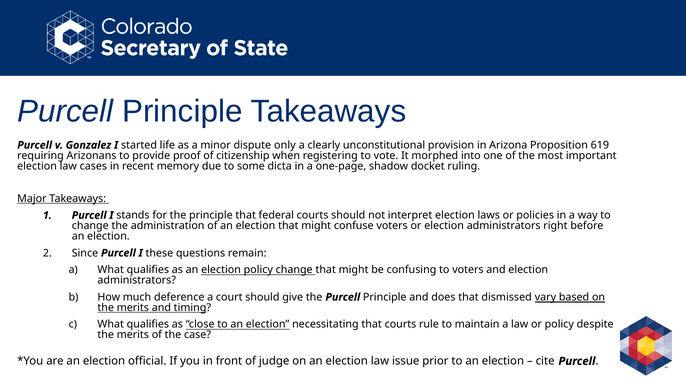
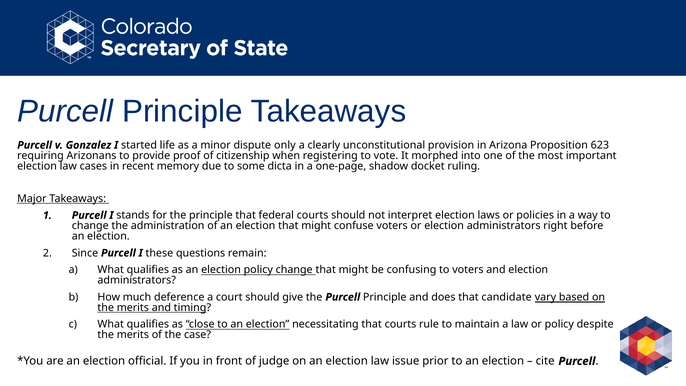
619: 619 -> 623 (600, 145)
dismissed: dismissed -> candidate (507, 297)
